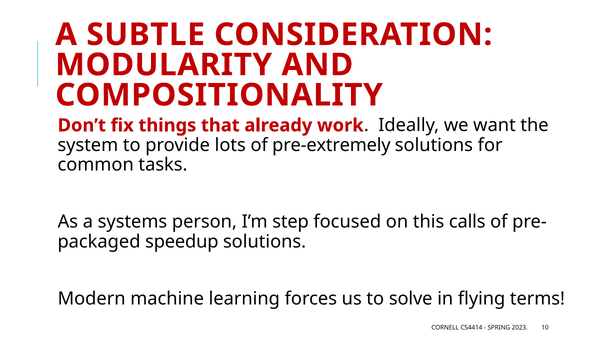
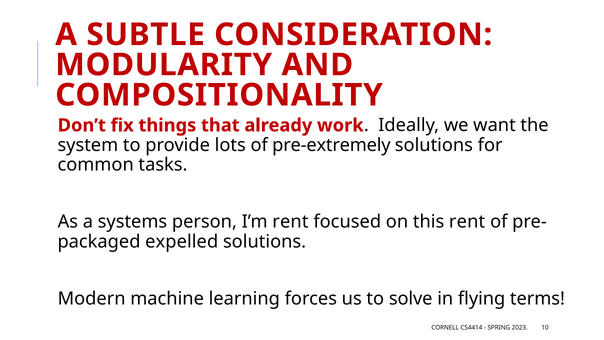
I’m step: step -> rent (290, 222)
this calls: calls -> rent (467, 222)
speedup: speedup -> expelled (182, 241)
